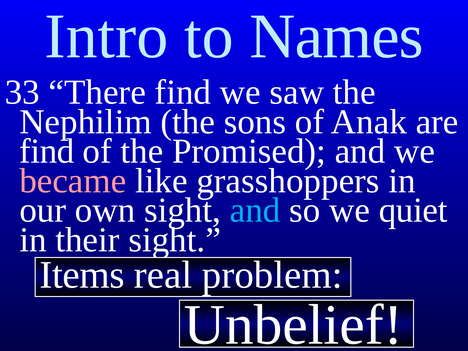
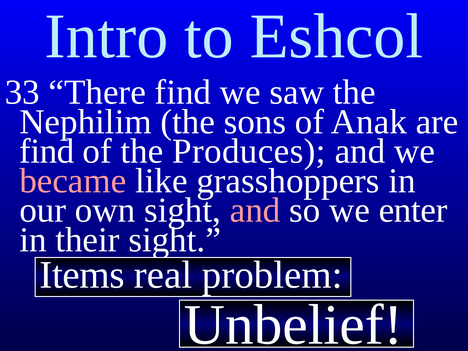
Names: Names -> Eshcol (336, 36)
Promised: Promised -> Produces (249, 151)
and colour: light blue -> pink (255, 210)
quiet: quiet -> enter (413, 210)
